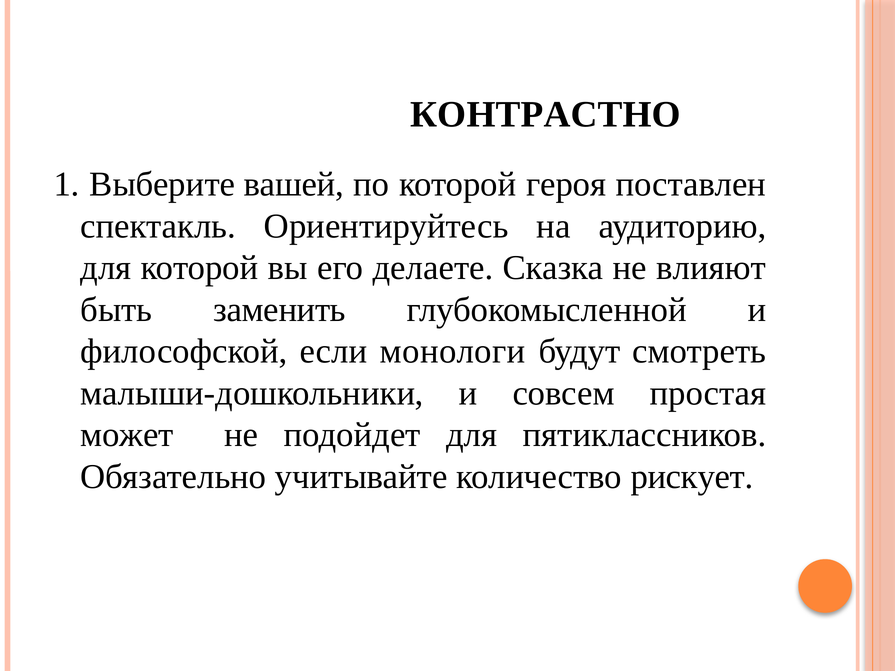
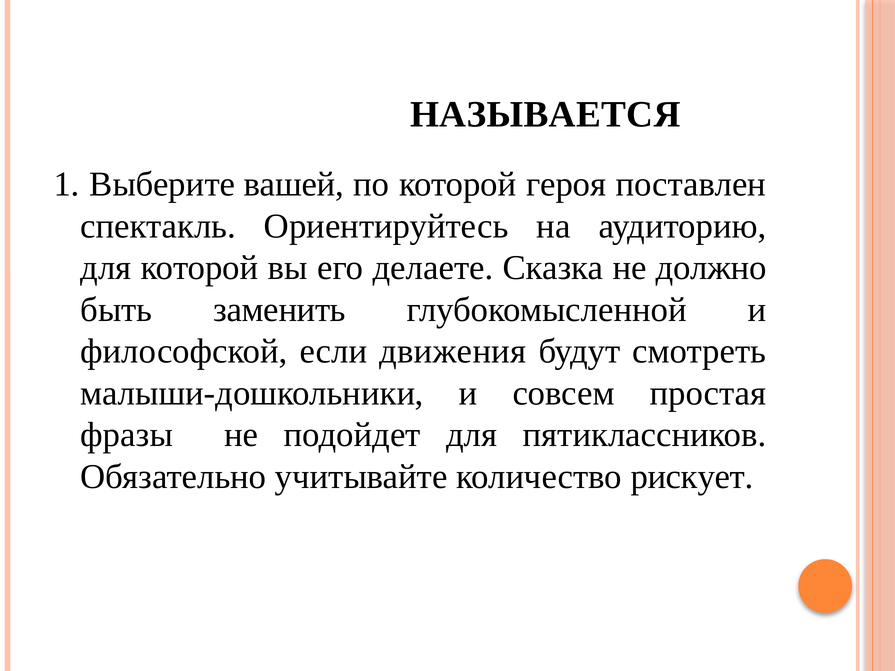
КОНТРАСТНО: КОНТРАСТНО -> НАЗЫВАЕТСЯ (545, 115)
влияют: влияют -> должно (711, 268)
монологи: монологи -> движения (453, 352)
может: может -> фразы (127, 435)
